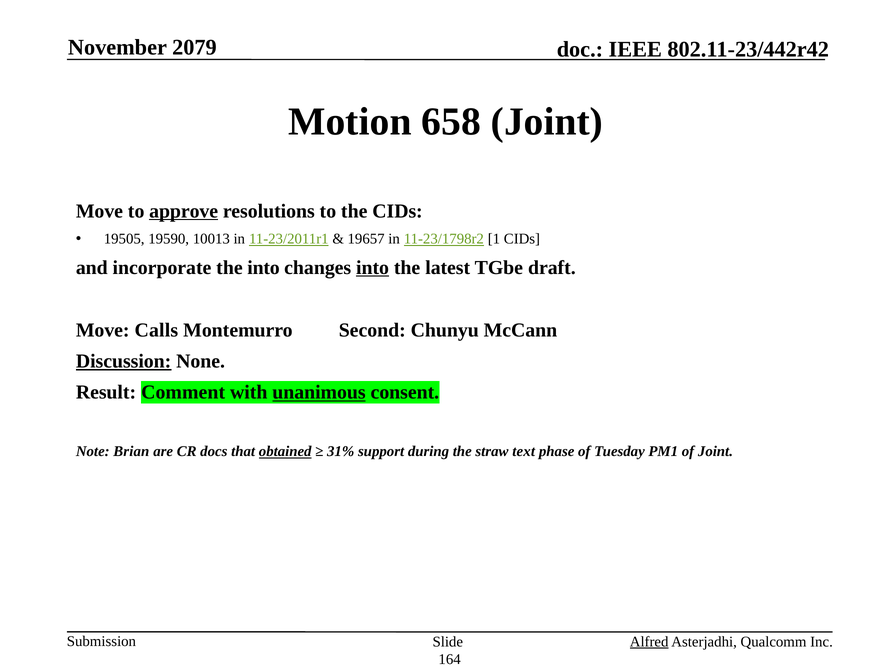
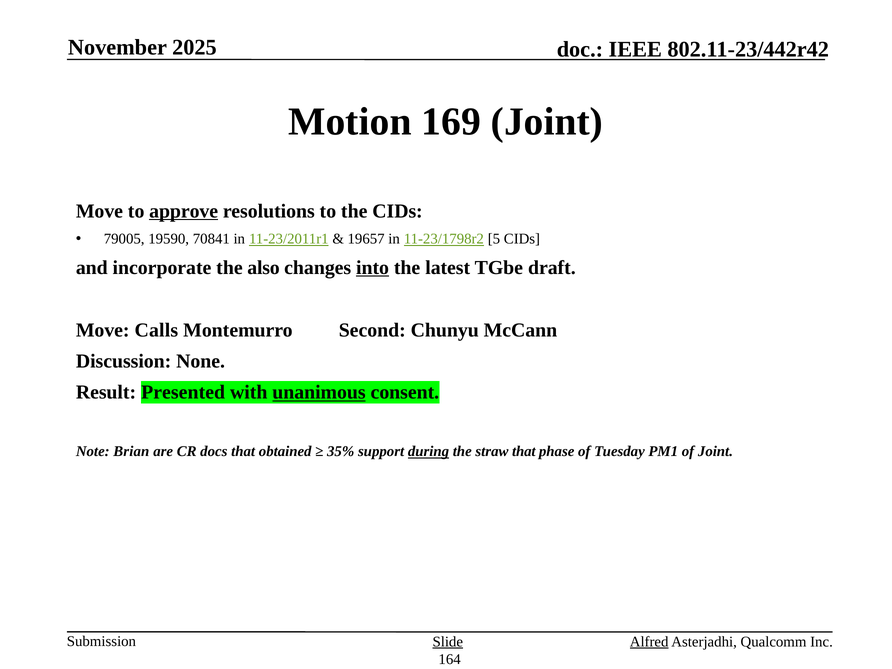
2079: 2079 -> 2025 (194, 47)
658: 658 -> 169 (451, 122)
19505: 19505 -> 79005 (124, 239)
10013: 10013 -> 70841 (211, 239)
1: 1 -> 5 (494, 239)
the into: into -> also (264, 268)
Discussion underline: present -> none (124, 361)
Comment: Comment -> Presented (183, 392)
obtained underline: present -> none (285, 452)
31%: 31% -> 35% (341, 452)
during underline: none -> present (429, 452)
straw text: text -> that (524, 452)
Slide underline: none -> present (448, 642)
